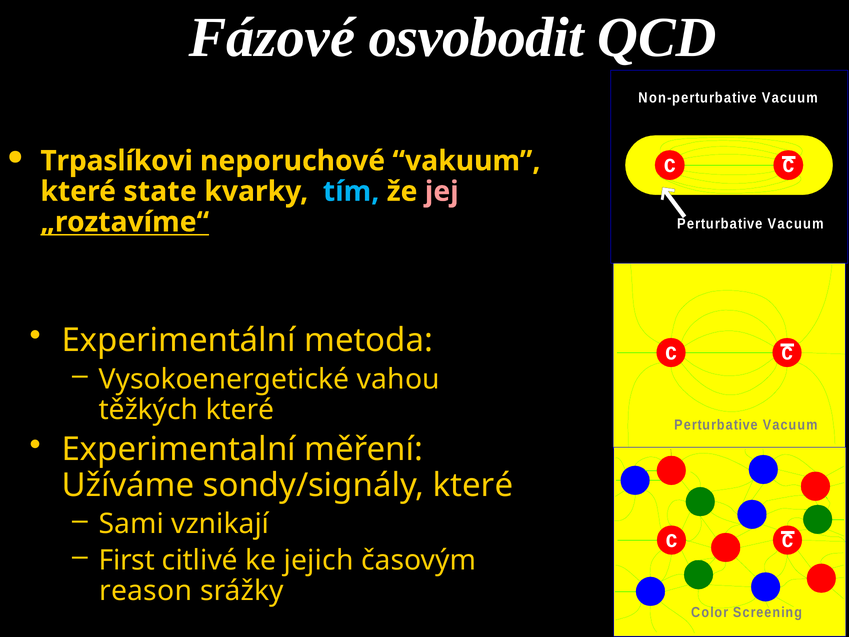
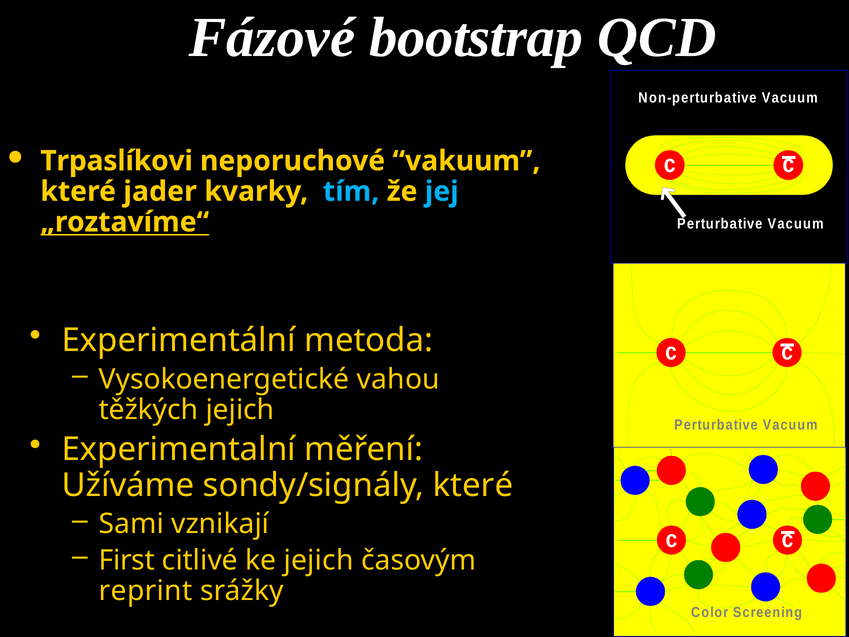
osvobodit: osvobodit -> bootstrap (476, 38)
state: state -> jader (160, 191)
jej colour: pink -> light blue (442, 191)
těžkých které: které -> jejich (240, 410)
reason: reason -> reprint (146, 591)
